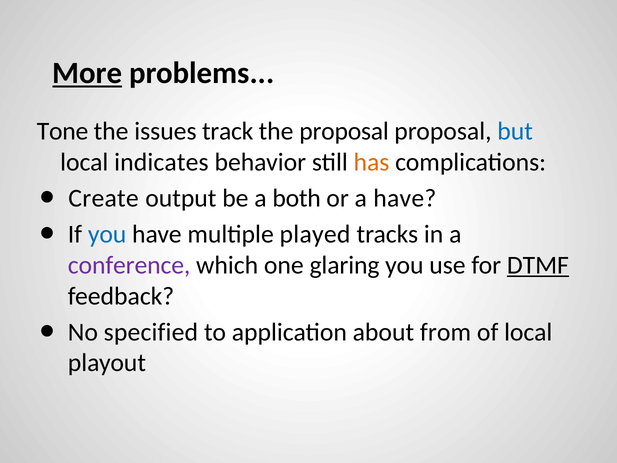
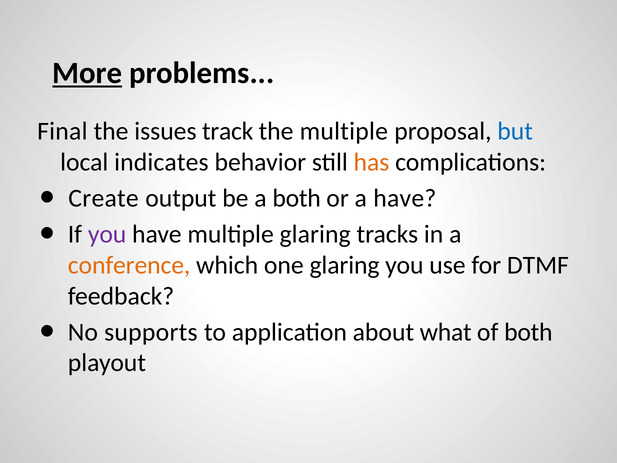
Tone: Tone -> Final (62, 131)
the proposal: proposal -> multiple (344, 131)
you colour: blue -> purple (107, 234)
multiple played: played -> glaring (315, 234)
conference colour: purple -> orange (129, 265)
DTMF underline: present -> none (538, 265)
specified: specified -> supports (151, 332)
from: from -> what (446, 332)
of local: local -> both (528, 332)
